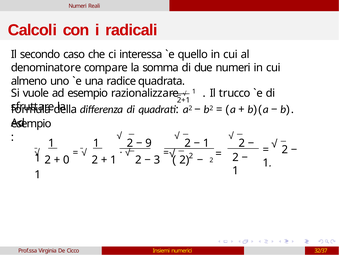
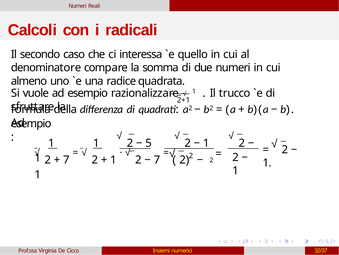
9: 9 -> 5 (149, 143)
0: 0 -> 7 (66, 160)
3: 3 -> 7 (157, 160)
